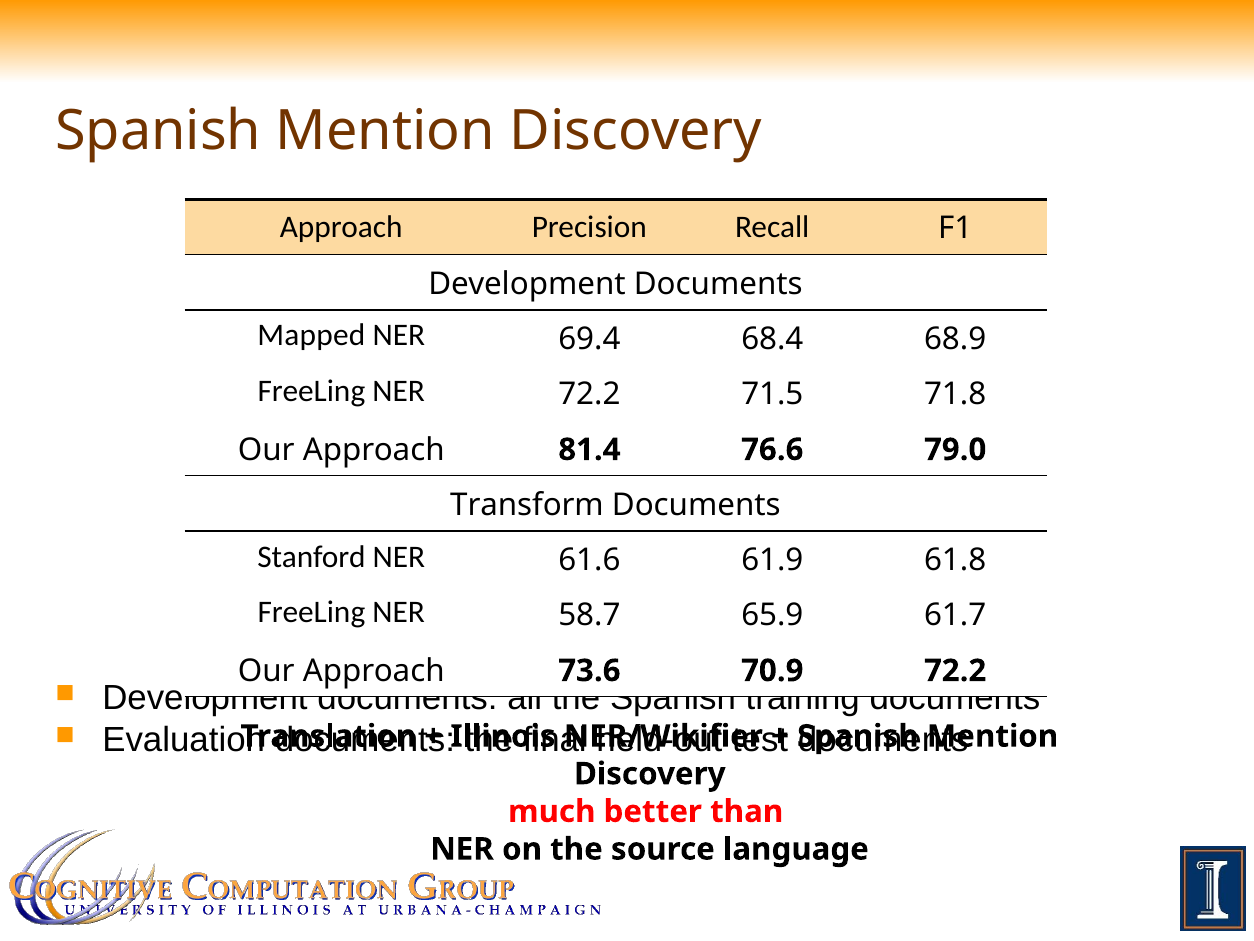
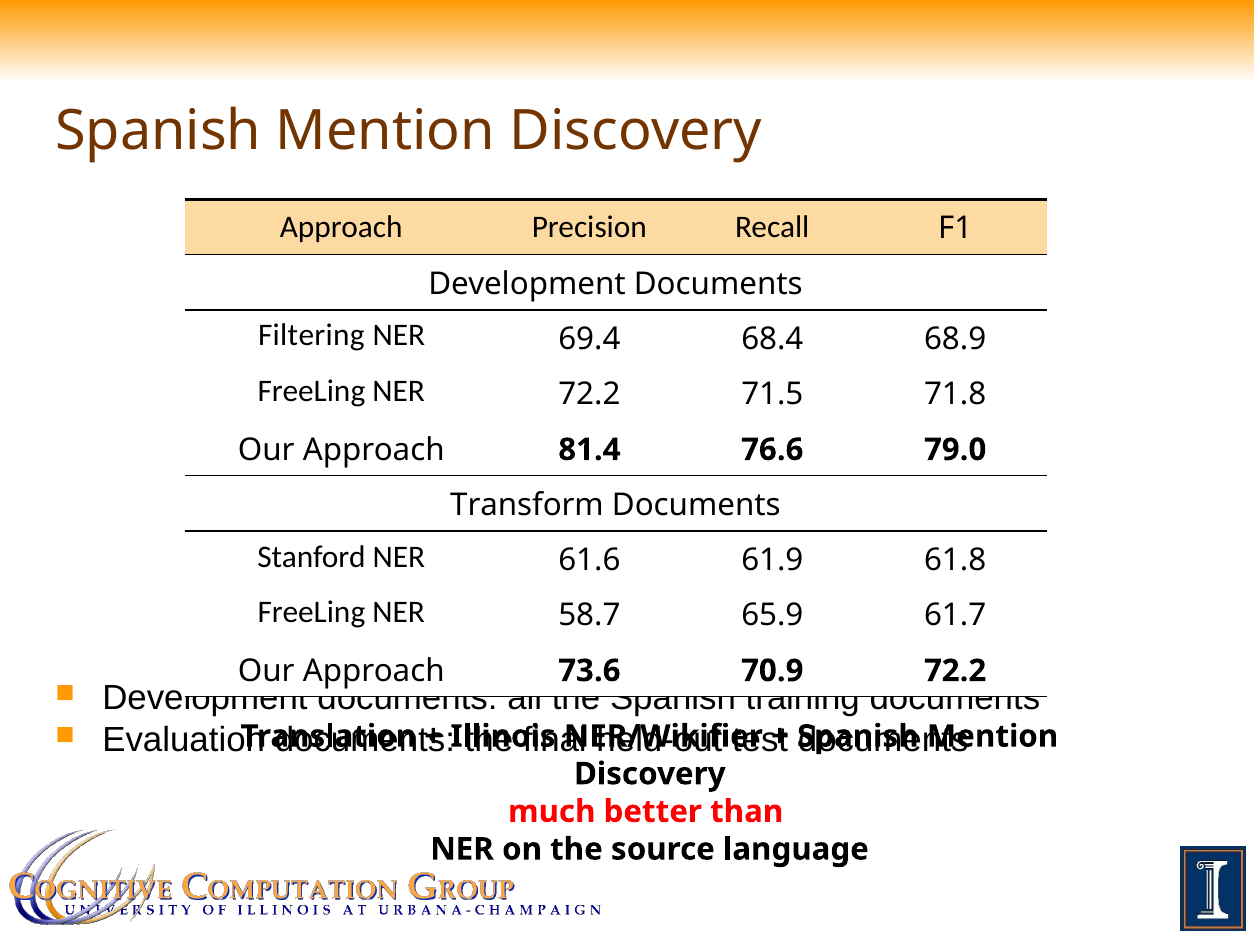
Mapped: Mapped -> Filtering (311, 335)
